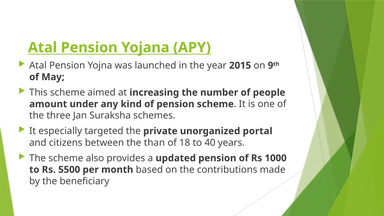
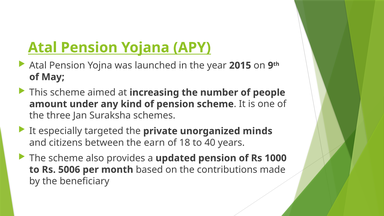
portal: portal -> minds (258, 131)
than: than -> earn (154, 143)
5500: 5500 -> 5006 (69, 170)
